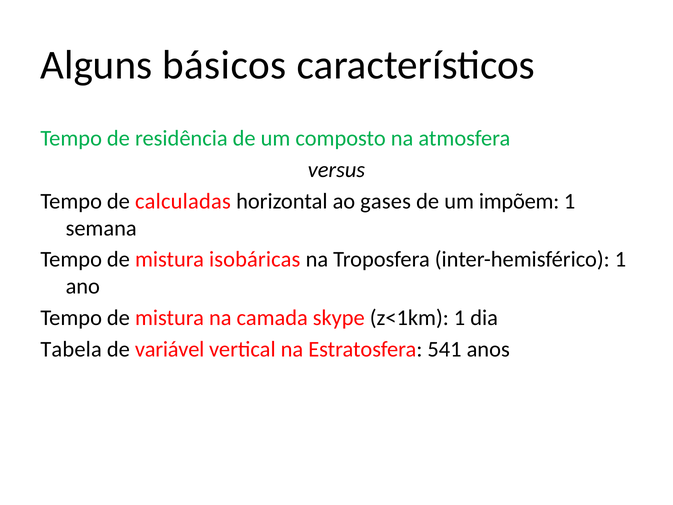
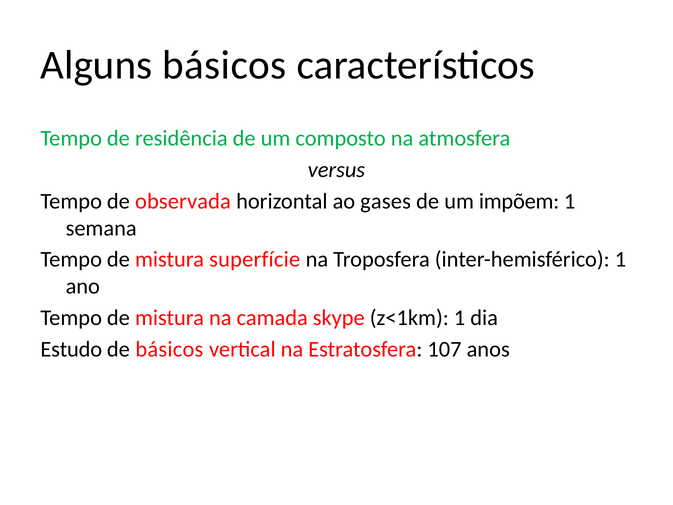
calculadas: calculadas -> observada (183, 201)
isobáricas: isobáricas -> superfície (255, 259)
Tabela: Tabela -> Estudo (71, 349)
de variável: variável -> básicos (169, 349)
541: 541 -> 107 (445, 349)
